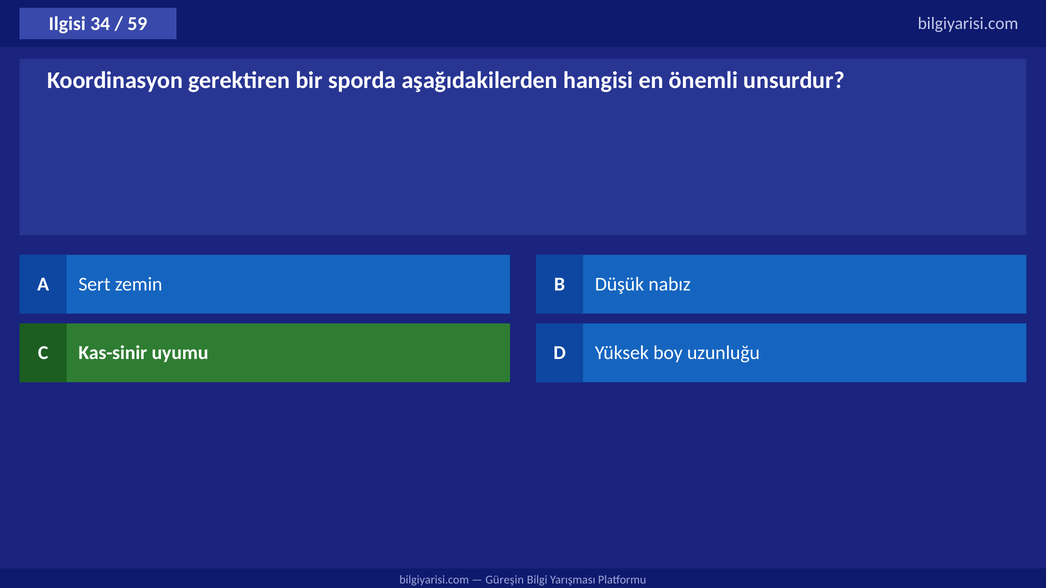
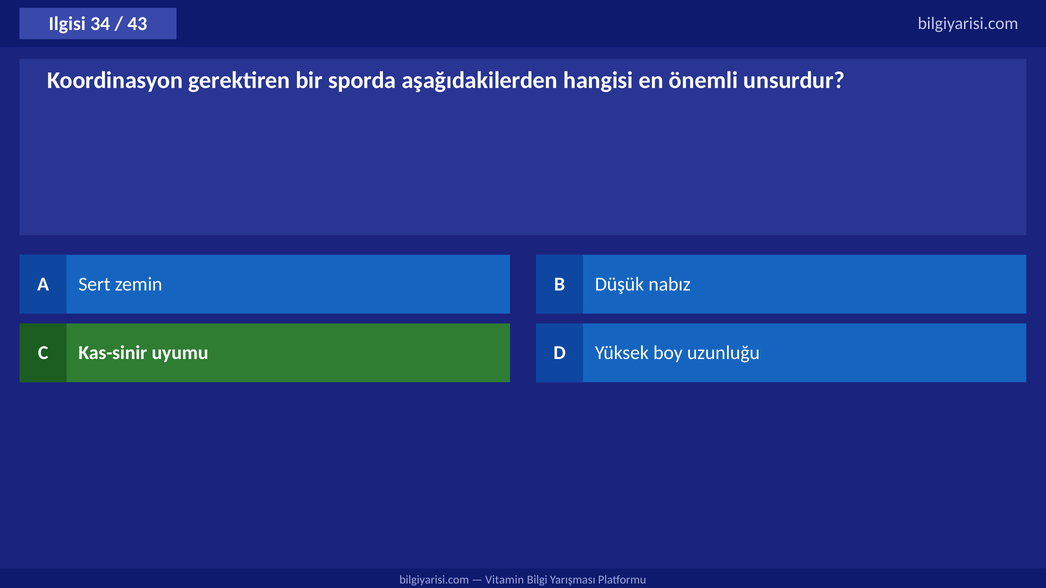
59: 59 -> 43 (137, 24)
Güreşin: Güreşin -> Vitamin (505, 580)
